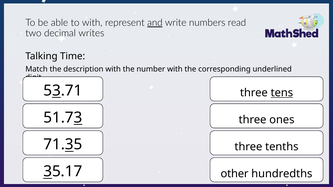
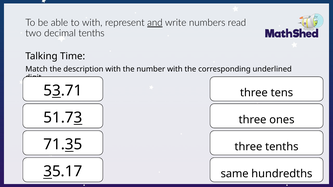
decimal writes: writes -> tenths (91, 33)
tens underline: present -> none (282, 93)
other: other -> same (235, 174)
